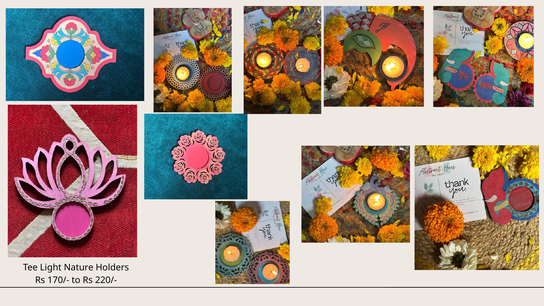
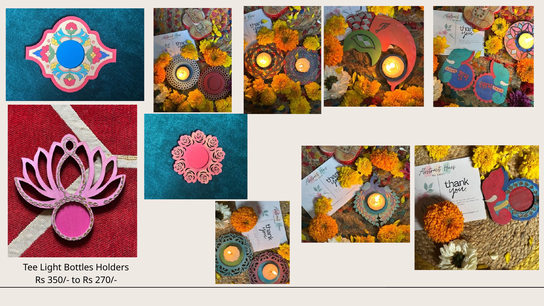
Nature: Nature -> Bottles (79, 267)
170/-: 170/- -> 350/- (58, 280)
220/-: 220/- -> 270/- (106, 280)
